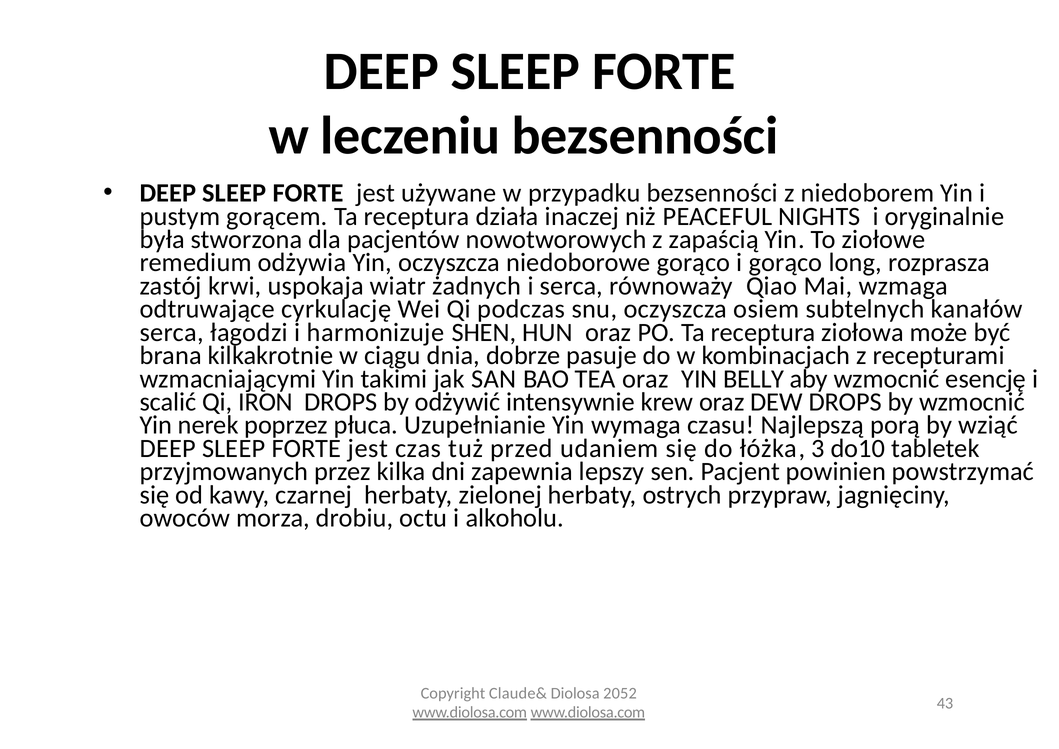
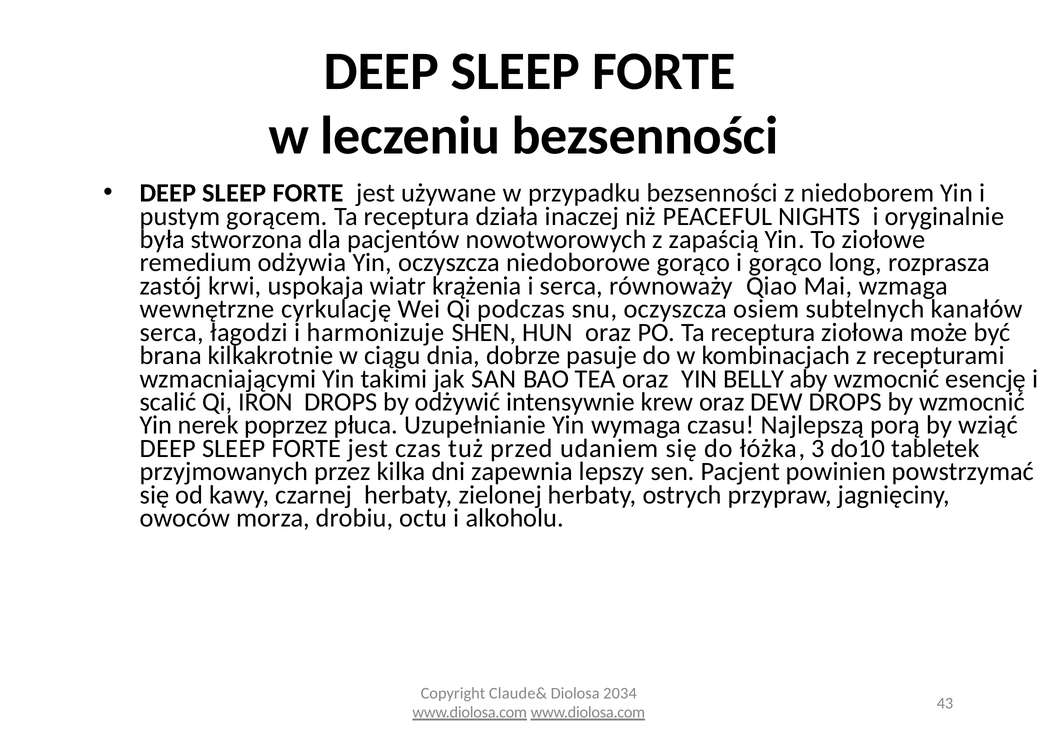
żadnych: żadnych -> krążenia (477, 286)
odtruwające: odtruwające -> wewnętrzne (207, 309)
2052: 2052 -> 2034 (620, 693)
